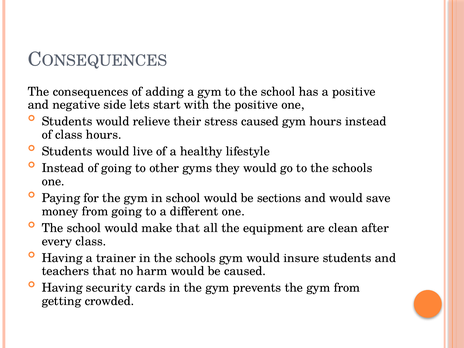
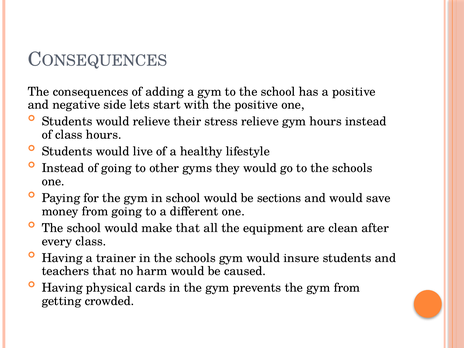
stress caused: caused -> relieve (260, 122)
security: security -> physical (109, 288)
